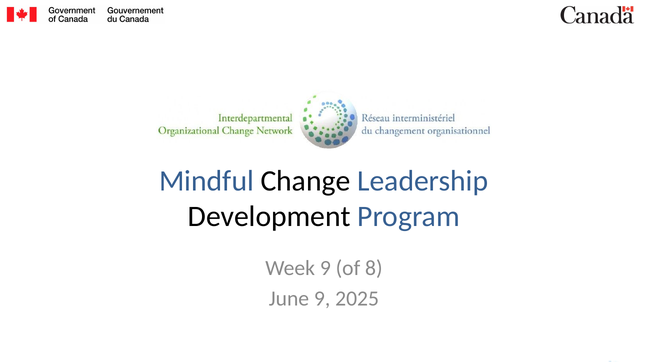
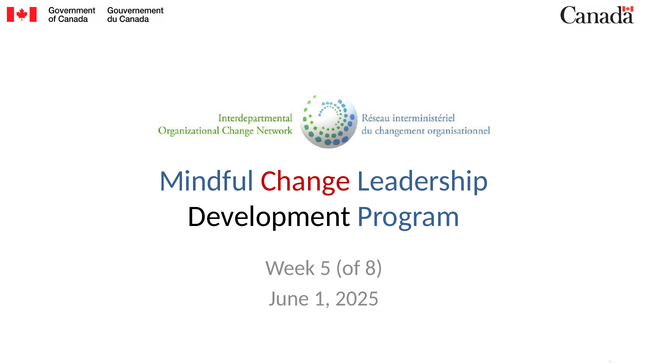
Change colour: black -> red (306, 181)
Week 9: 9 -> 5 (325, 269)
June 9: 9 -> 1 (322, 299)
